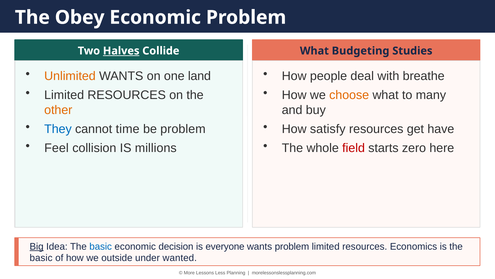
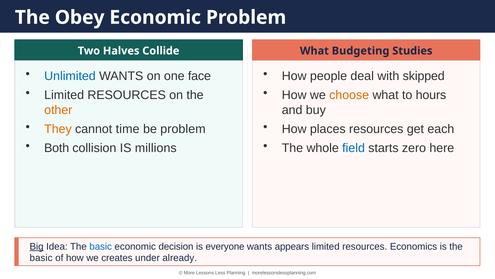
Halves underline: present -> none (121, 51)
Unlimited colour: orange -> blue (70, 76)
land: land -> face (199, 76)
breathe: breathe -> skipped (424, 76)
many: many -> hours (431, 95)
They colour: blue -> orange (58, 129)
satisfy: satisfy -> places (328, 129)
have: have -> each (441, 129)
Feel: Feel -> Both (57, 148)
field colour: red -> blue (354, 148)
wants problem: problem -> appears (292, 246)
outside: outside -> creates (117, 258)
wanted: wanted -> already (180, 258)
